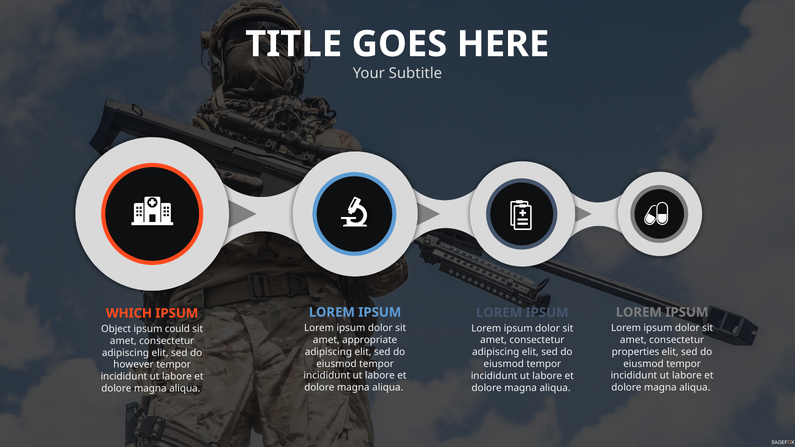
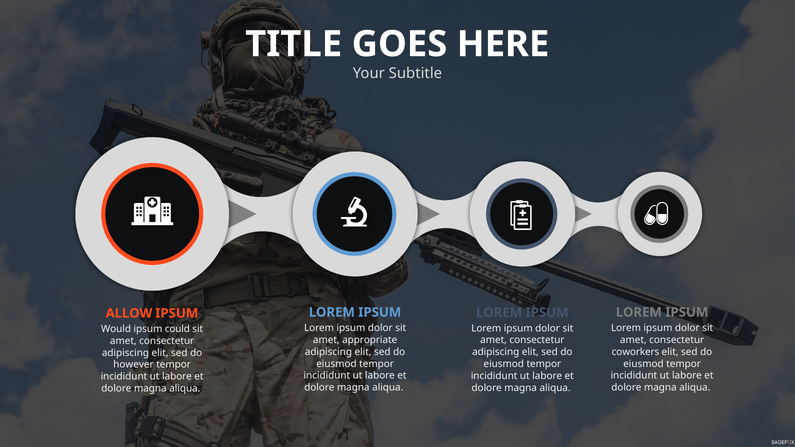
WHICH: WHICH -> ALLOW (129, 313)
Object: Object -> Would (116, 329)
properties: properties -> coworkers (636, 352)
